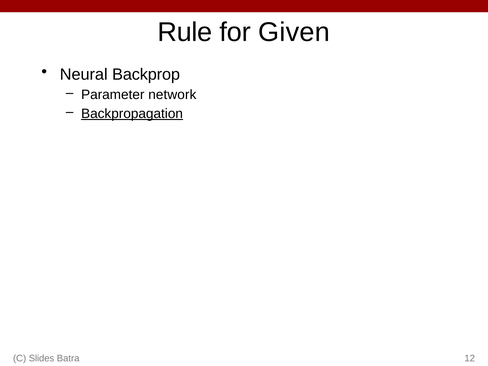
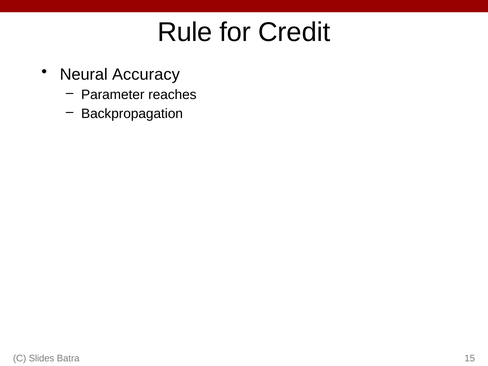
Given: Given -> Credit (294, 32)
Backprop: Backprop -> Accuracy (146, 74)
network: network -> reaches (172, 95)
Backpropagation underline: present -> none (132, 114)
12: 12 -> 15 (470, 359)
